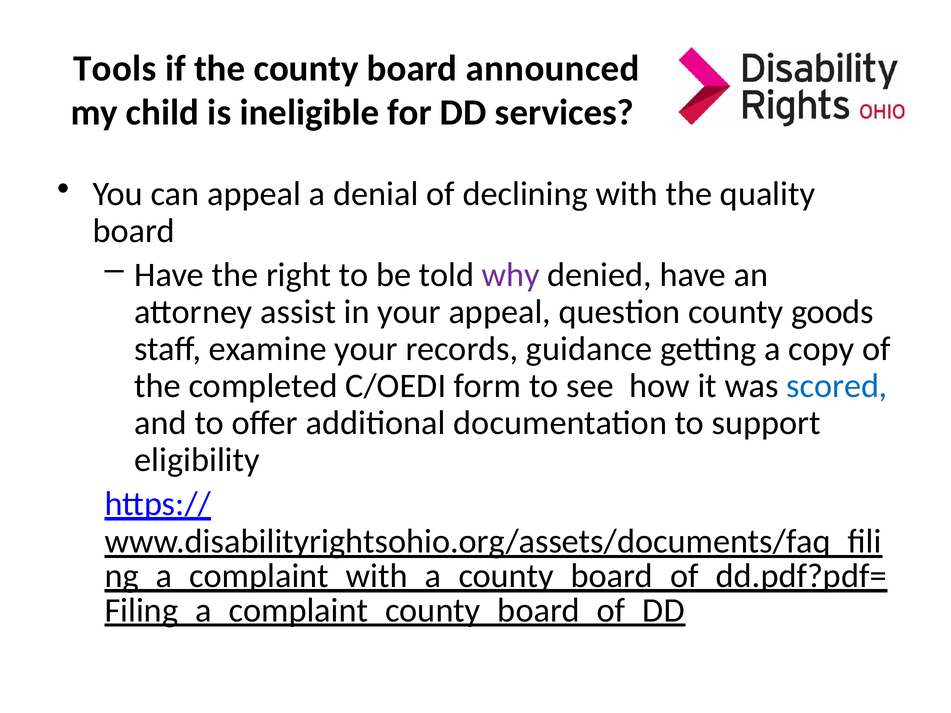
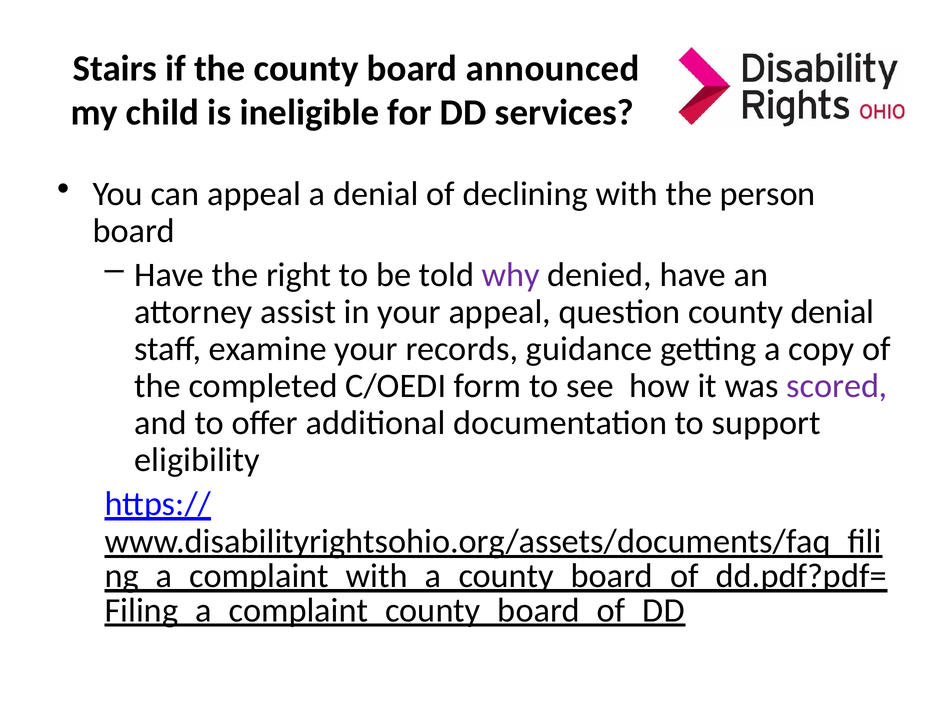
Tools: Tools -> Stairs (115, 68)
quality: quality -> person (768, 194)
county goods: goods -> denial (832, 312)
scored colour: blue -> purple (837, 386)
